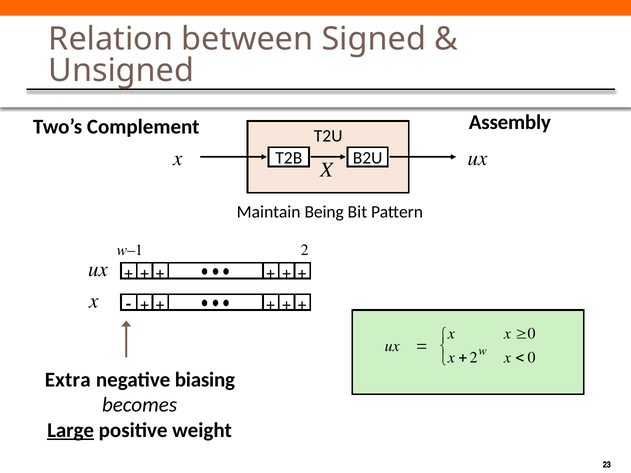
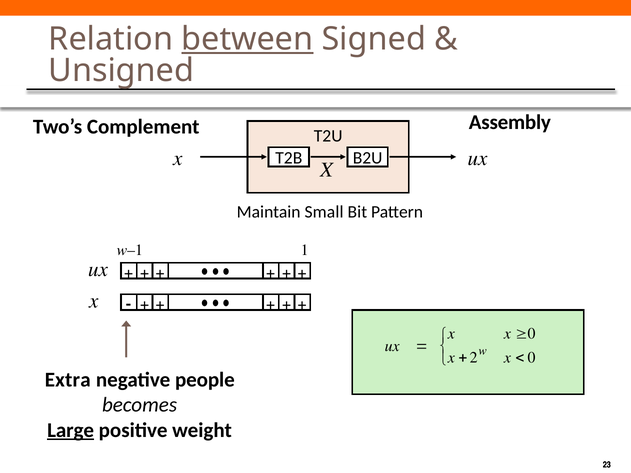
between underline: none -> present (247, 39)
Being: Being -> Small (324, 212)
2: 2 -> 1 (305, 250)
biasing: biasing -> people (205, 380)
